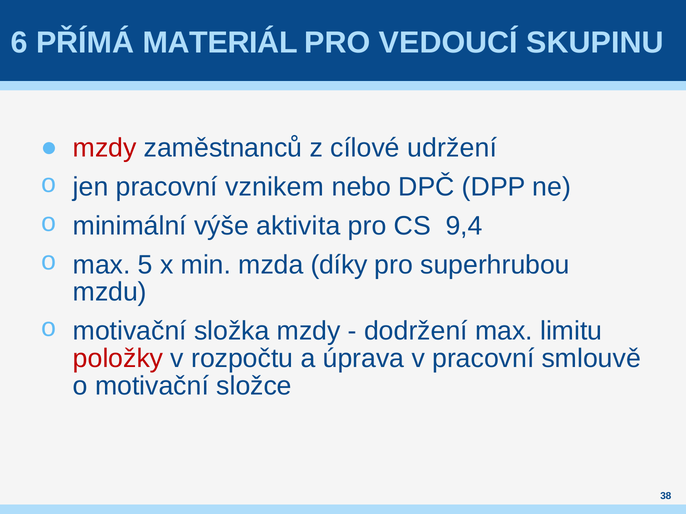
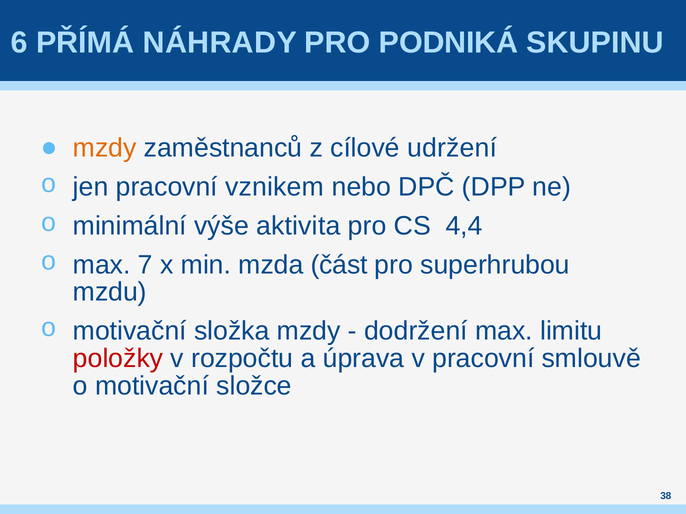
MATERIÁL: MATERIÁL -> NÁHRADY (220, 43)
VEDOUCÍ: VEDOUCÍ -> PODNIKÁ (449, 43)
mzdy colour: red -> orange (105, 148)
9,4: 9,4 -> 4,4 (464, 226)
5: 5 -> 7 (145, 265)
díky: díky -> část (339, 265)
